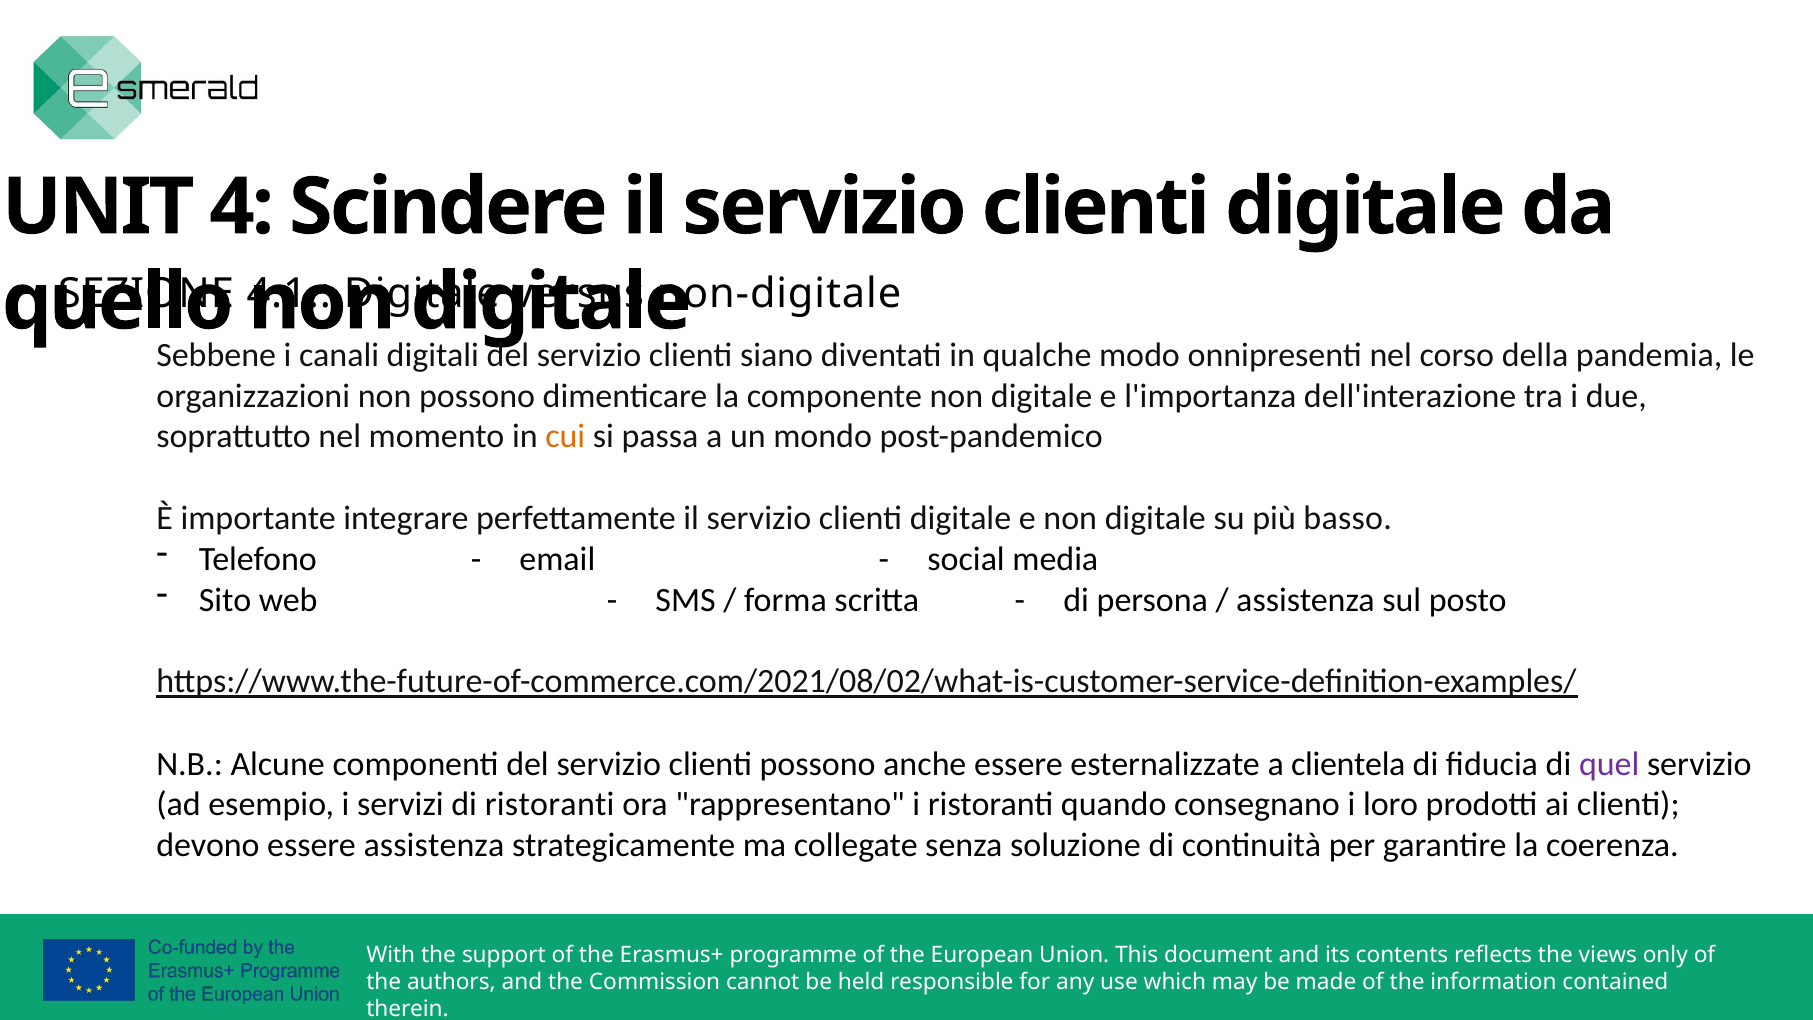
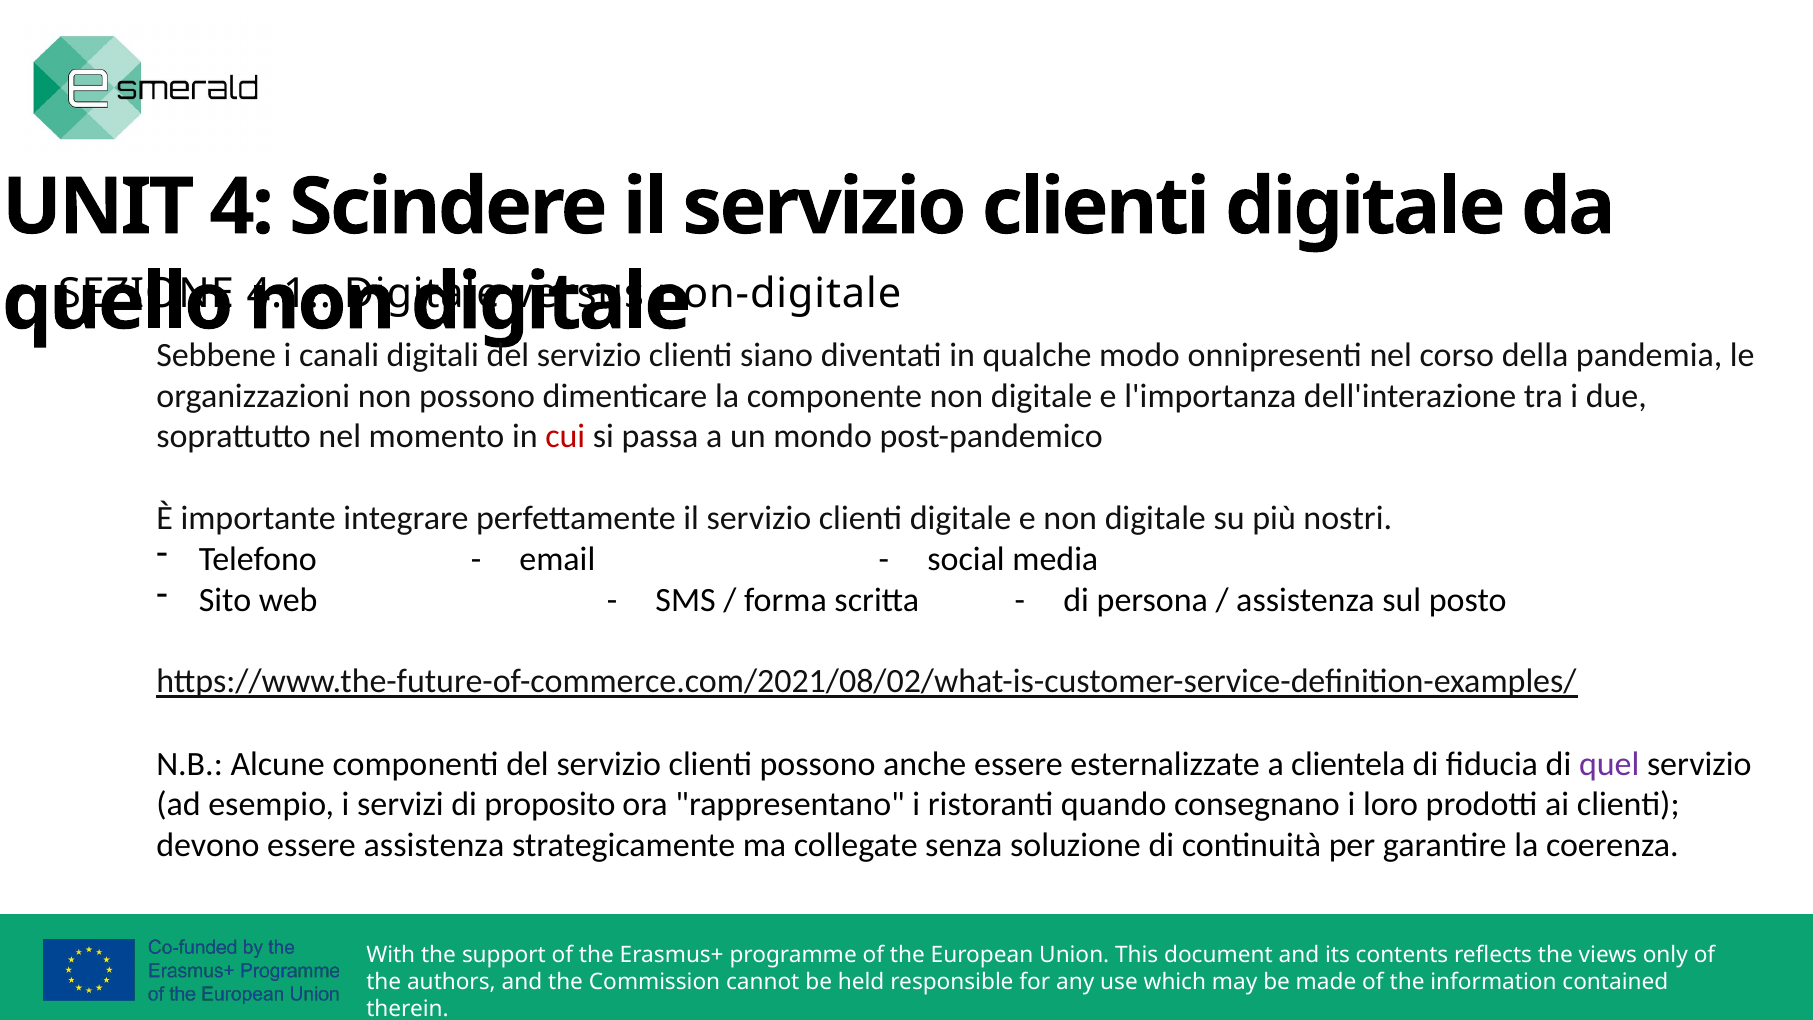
cui colour: orange -> red (565, 437)
basso: basso -> nostri (1348, 518)
di ristoranti: ristoranti -> proposito (550, 805)
